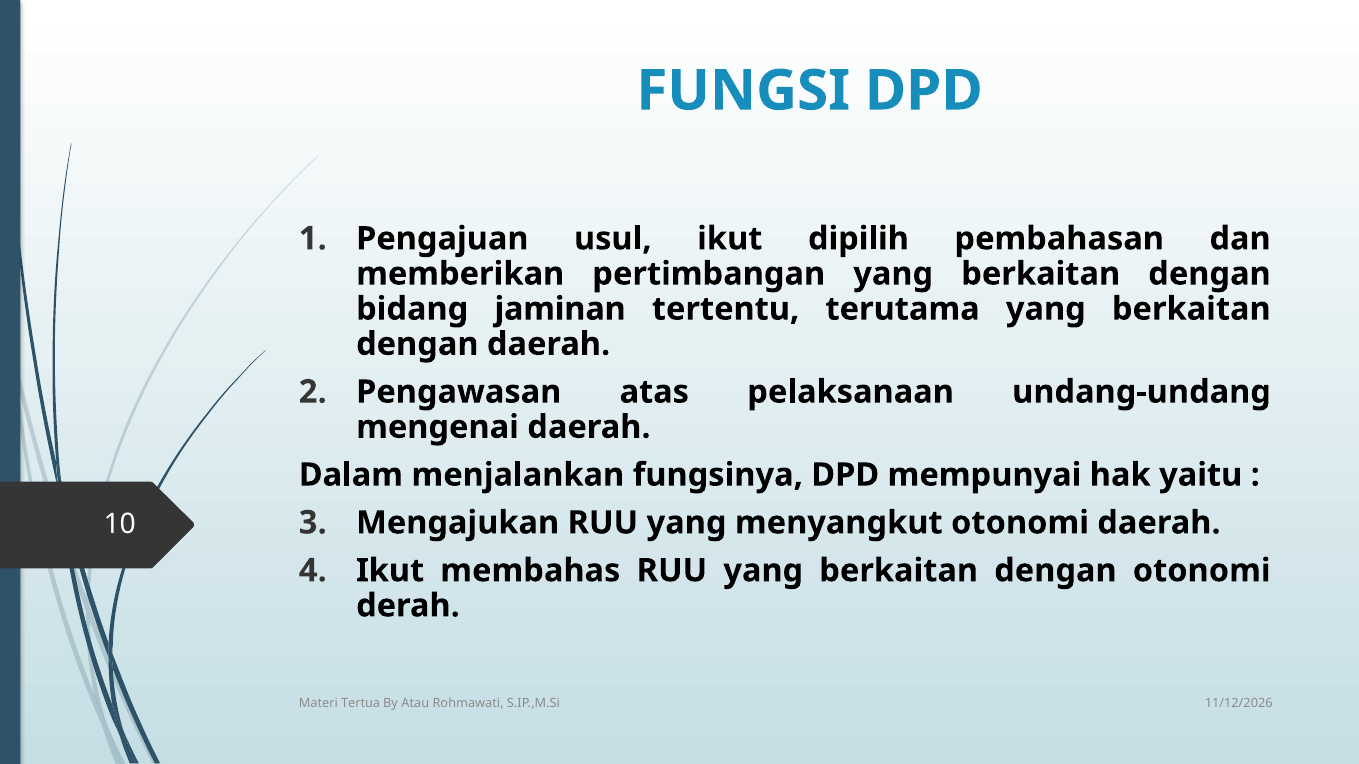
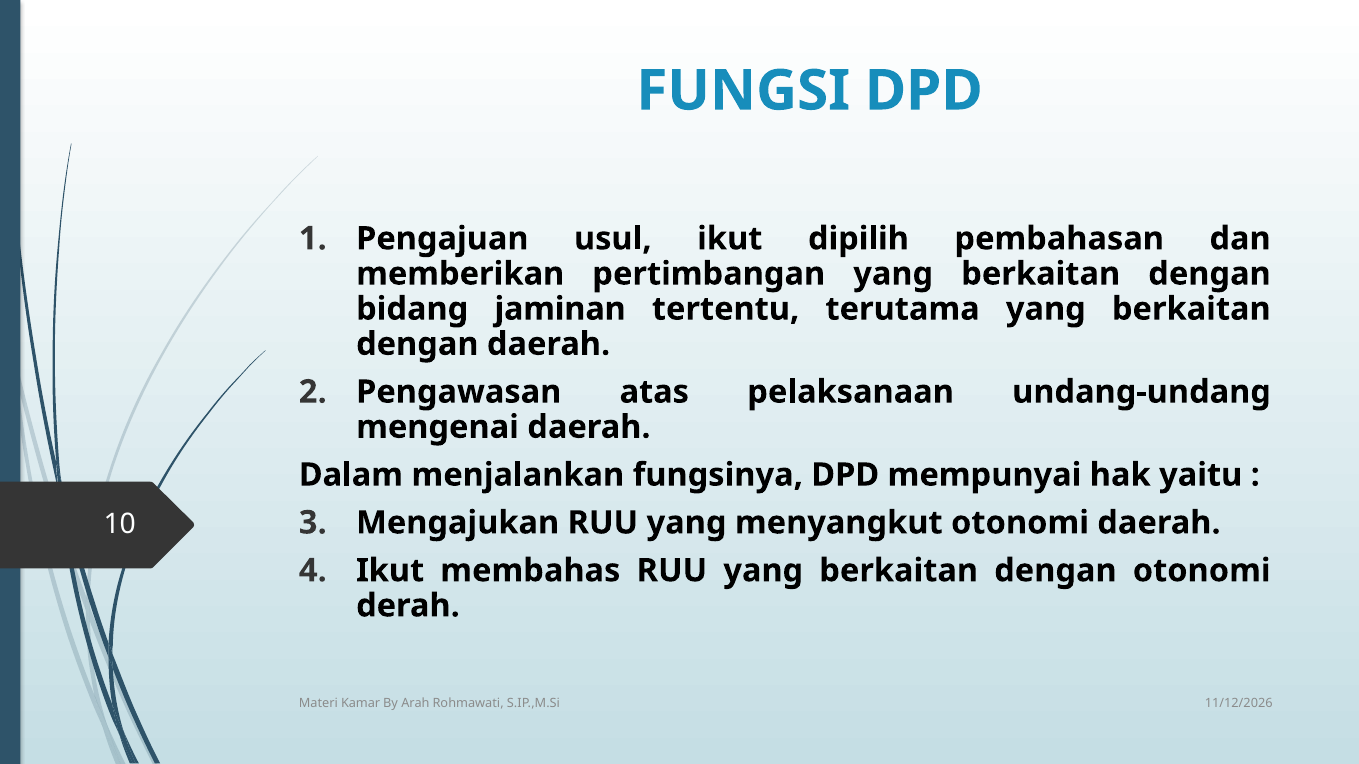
Tertua: Tertua -> Kamar (361, 704)
Atau: Atau -> Arah (415, 704)
